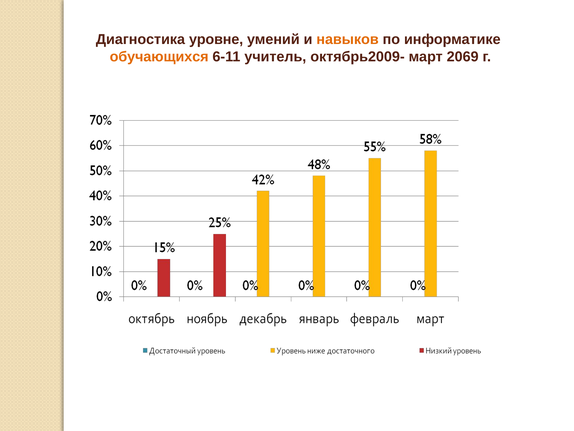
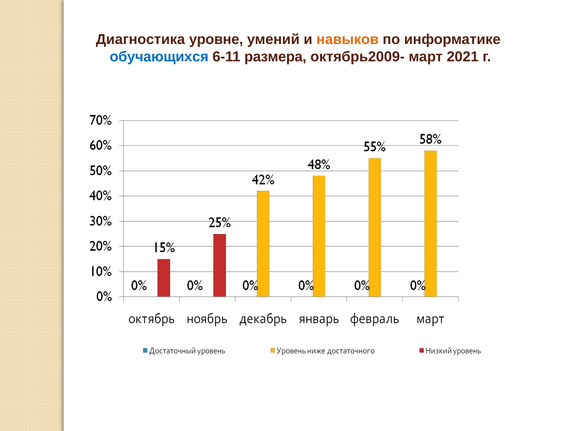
обучающихся colour: orange -> blue (159, 57)
учитель: учитель -> размера (275, 57)
2069: 2069 -> 2021 (463, 57)
